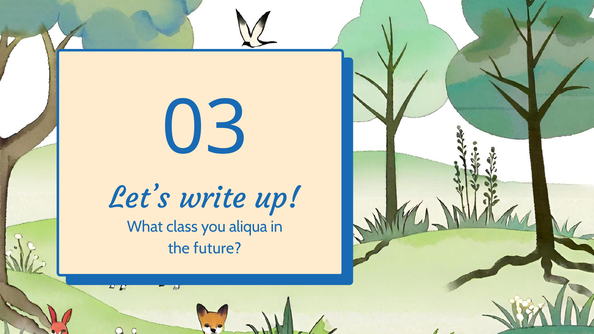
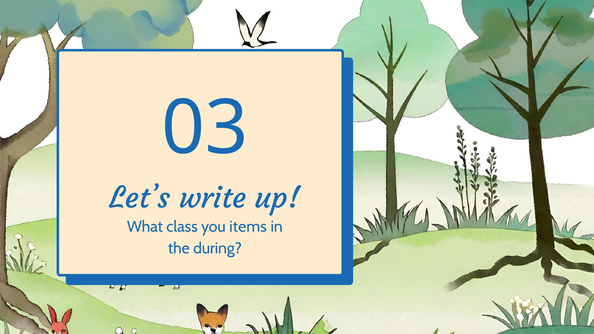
aliqua: aliqua -> items (248, 227)
future: future -> during (218, 248)
